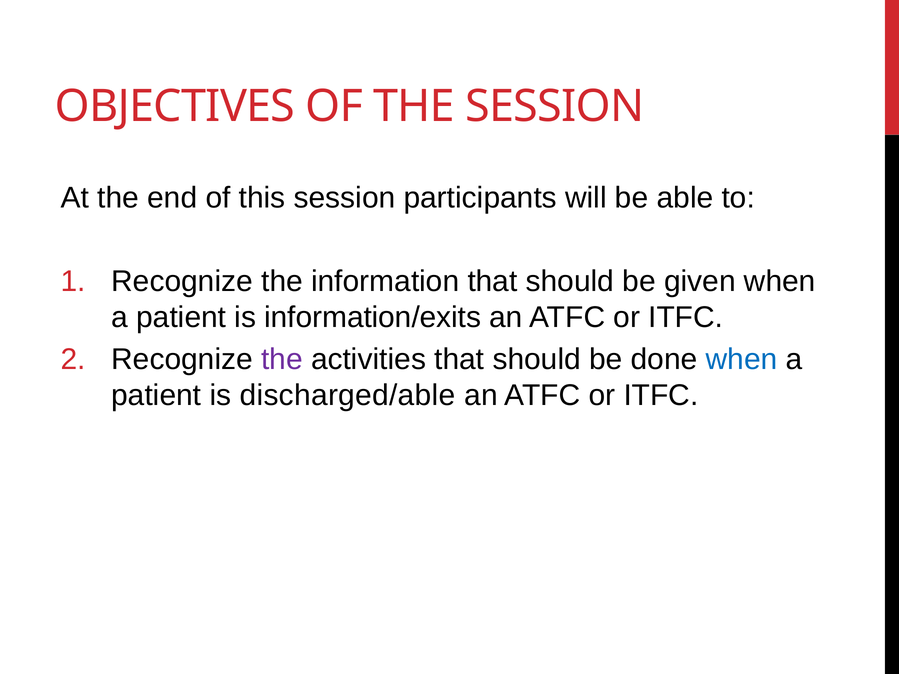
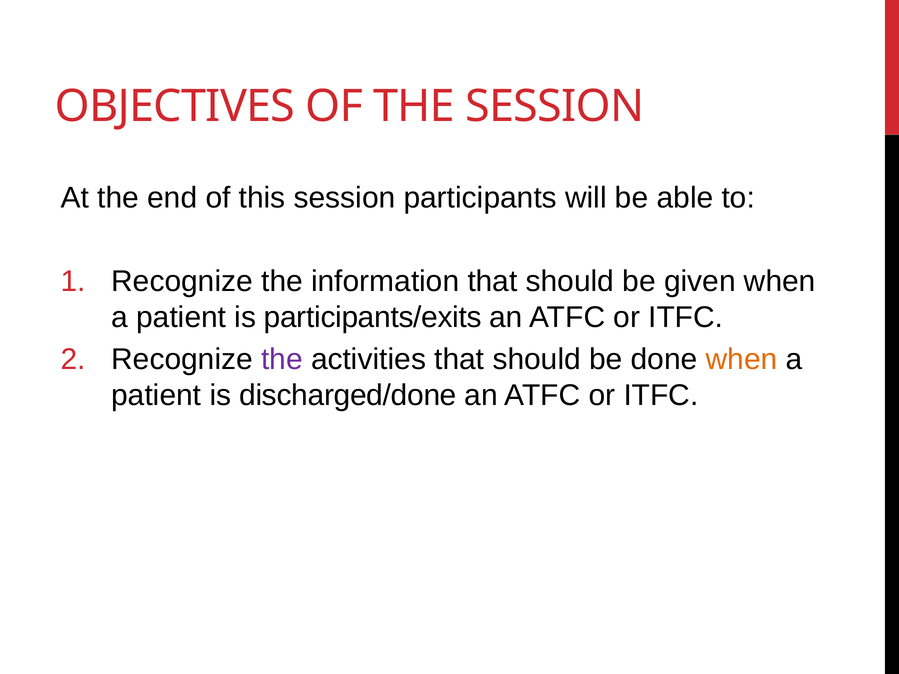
information/exits: information/exits -> participants/exits (373, 318)
when colour: blue -> orange (742, 359)
discharged/able: discharged/able -> discharged/done (348, 395)
